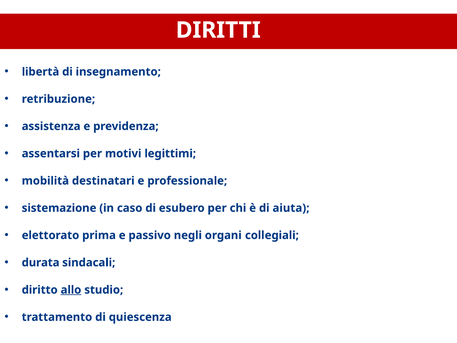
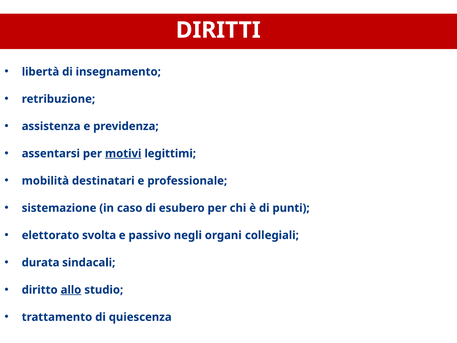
motivi underline: none -> present (123, 153)
aiuta: aiuta -> punti (291, 208)
prima: prima -> svolta (99, 235)
